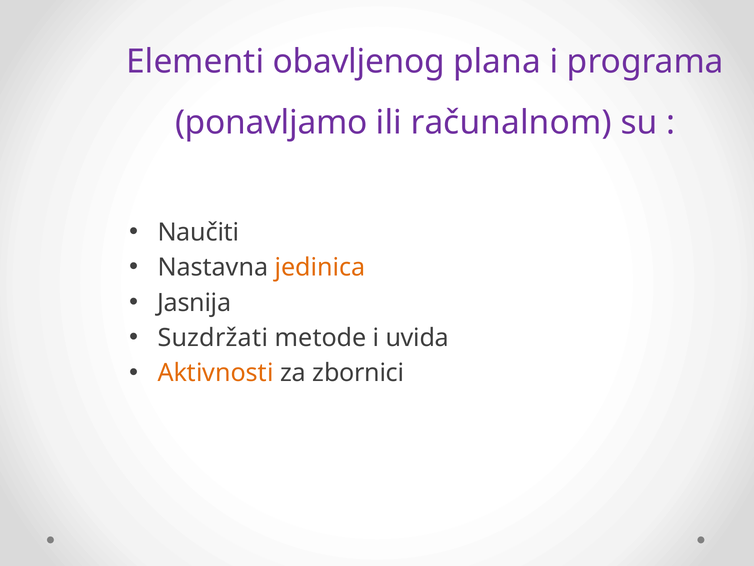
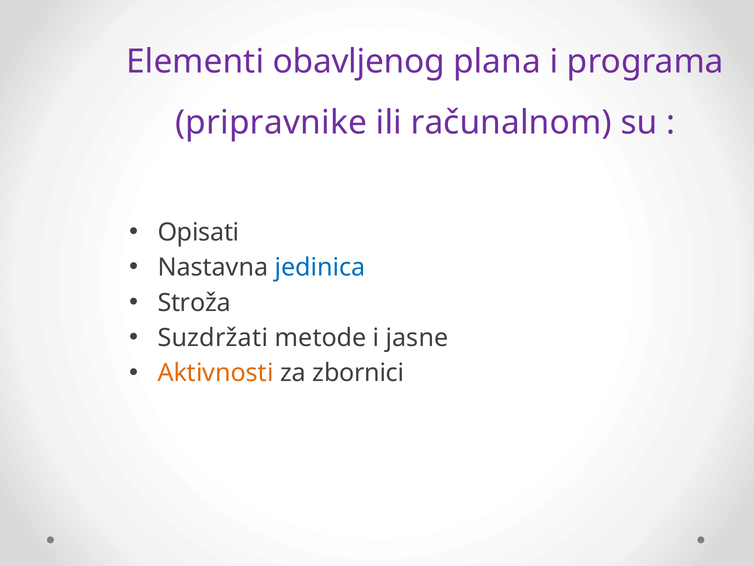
ponavljamo: ponavljamo -> pripravnike (271, 122)
Naučiti: Naučiti -> Opisati (198, 232)
jedinica colour: orange -> blue (320, 267)
Jasnija: Jasnija -> Stroža (194, 302)
uvida: uvida -> jasne (417, 338)
